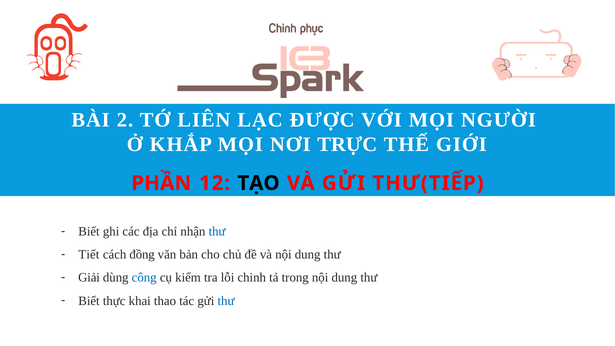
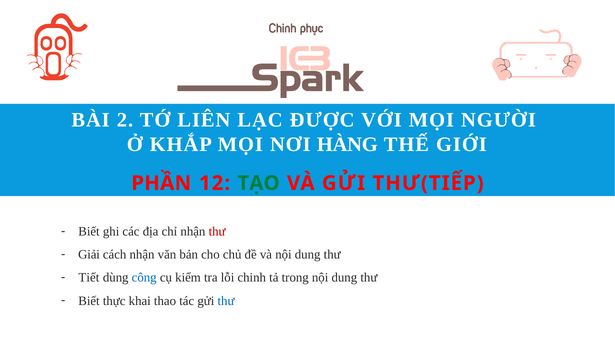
TRỰC: TRỰC -> HÀNG (347, 145)
TẠO colour: black -> green (259, 183)
thư colour: blue -> red (217, 232)
Tiết: Tiết -> Giải (89, 255)
cách đồng: đồng -> nhận (142, 255)
Giải: Giải -> Tiết (89, 278)
